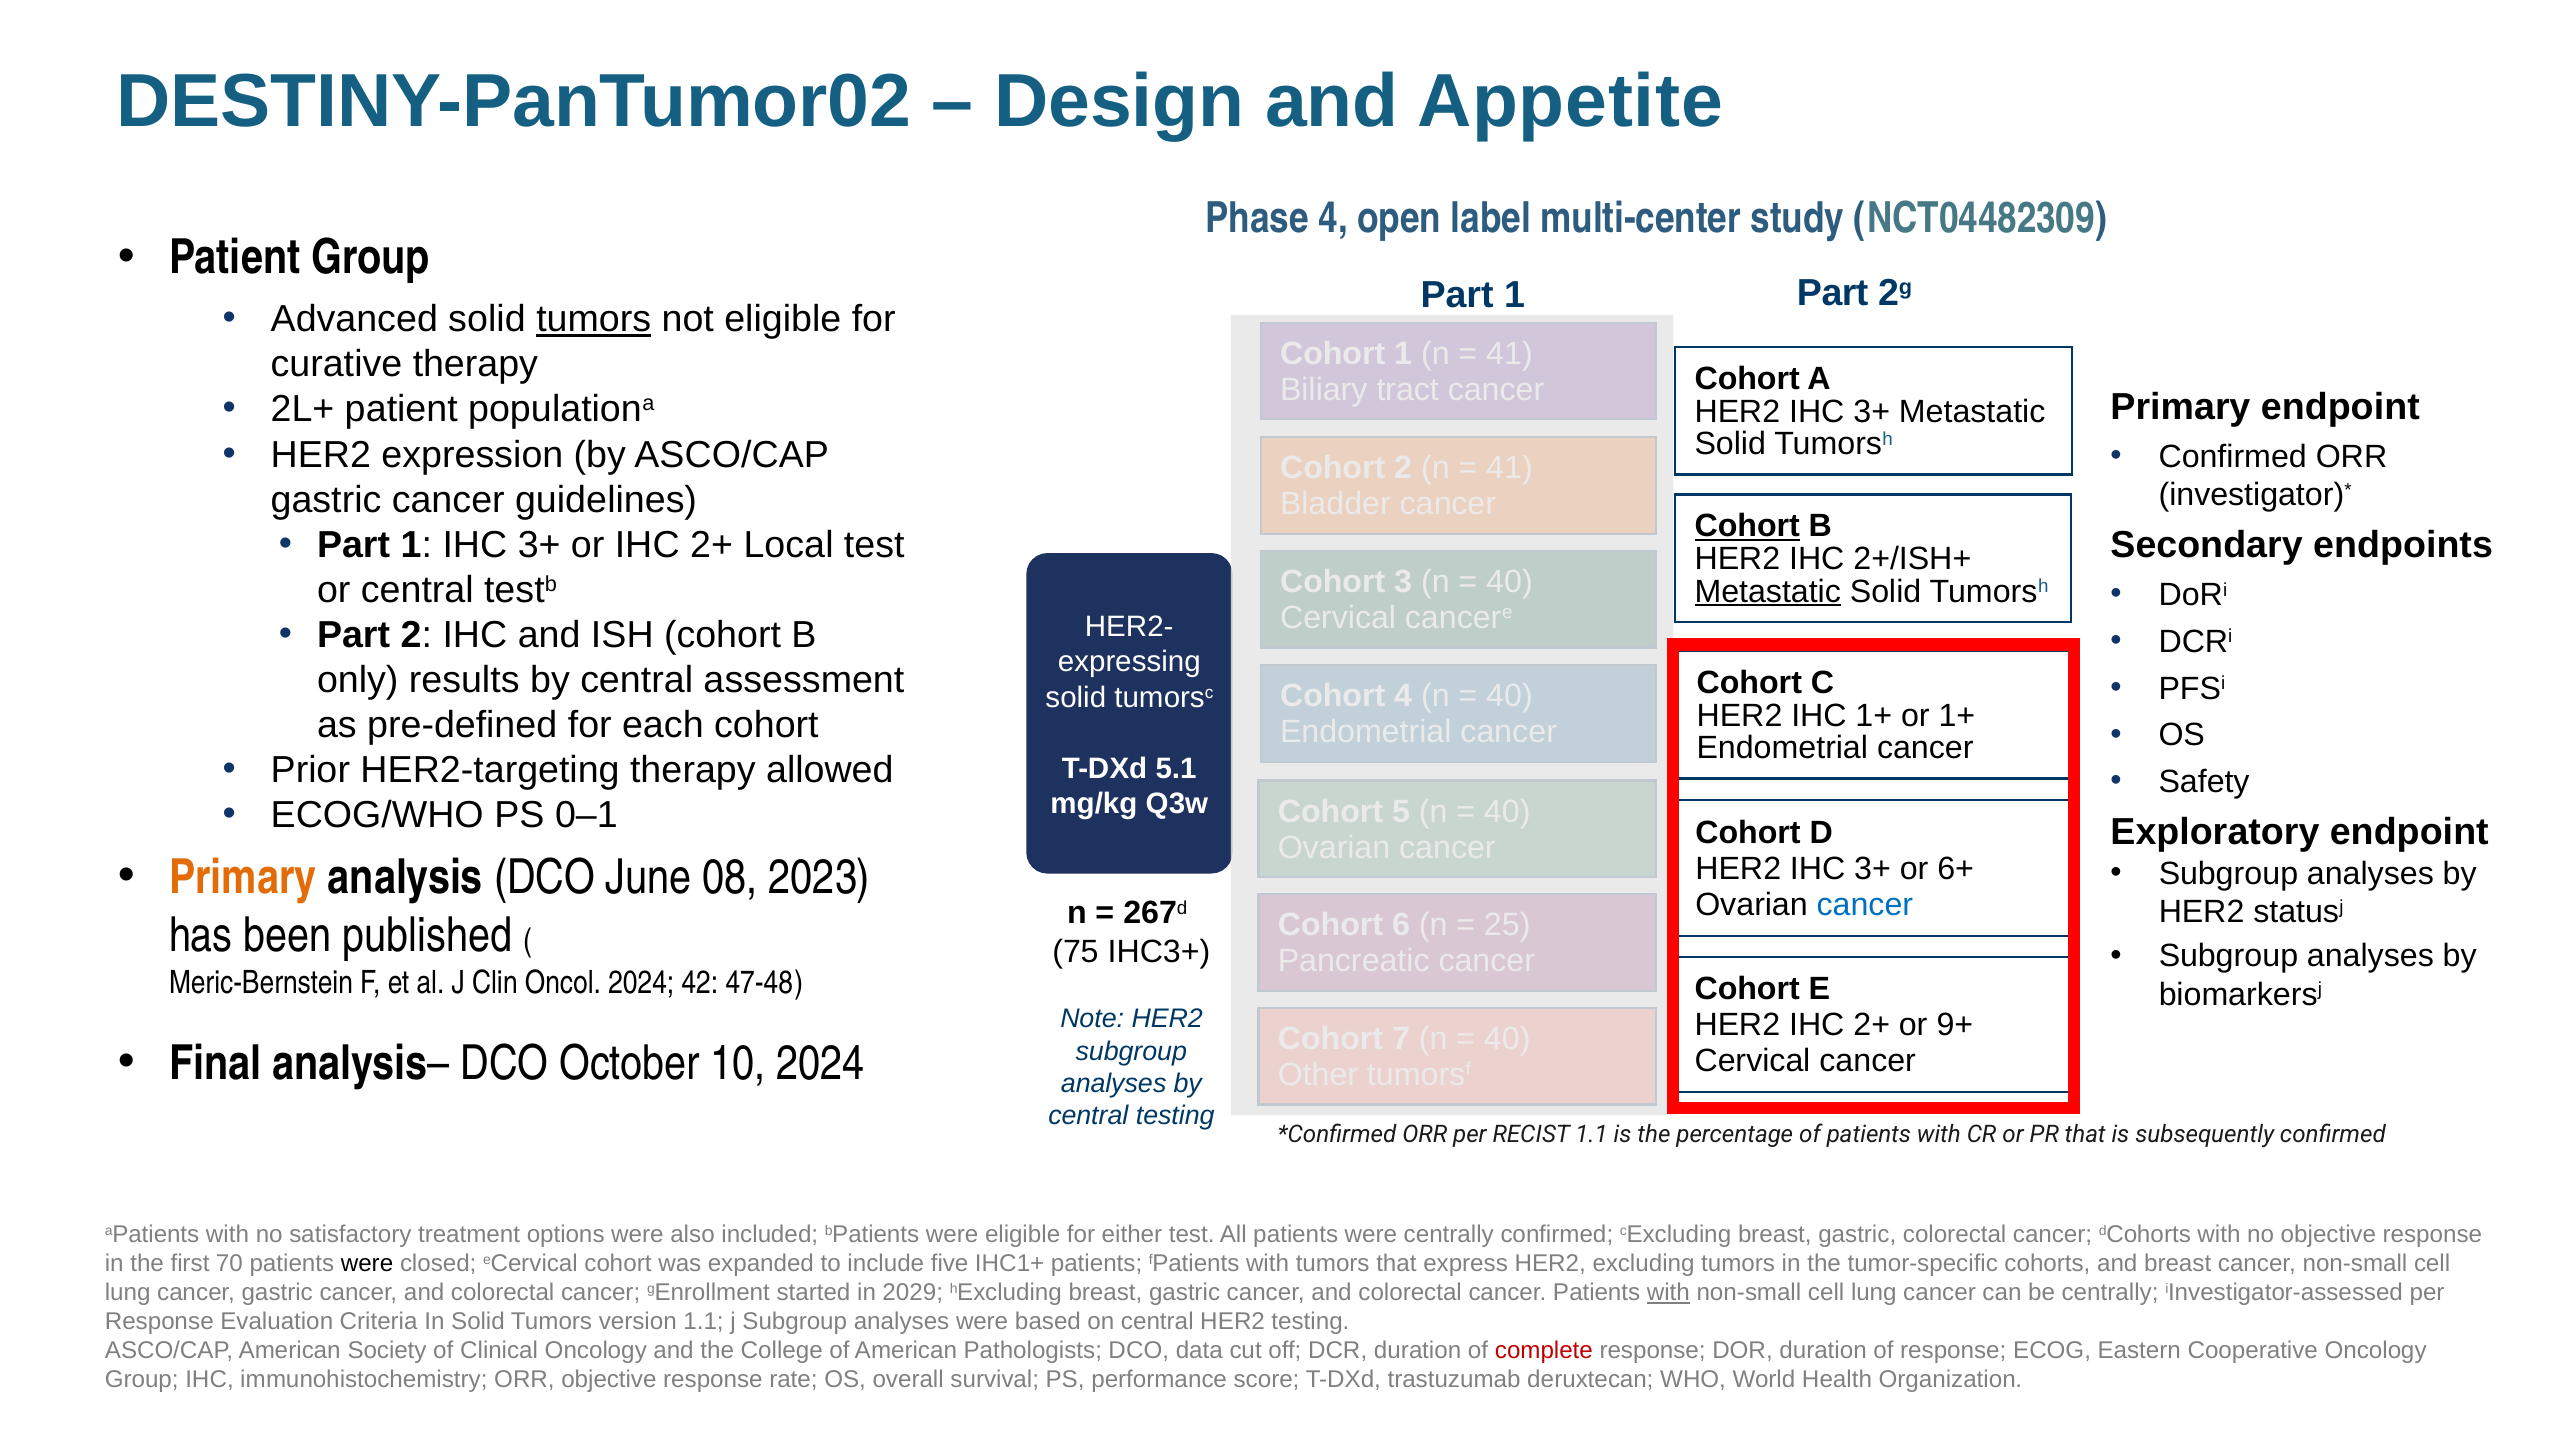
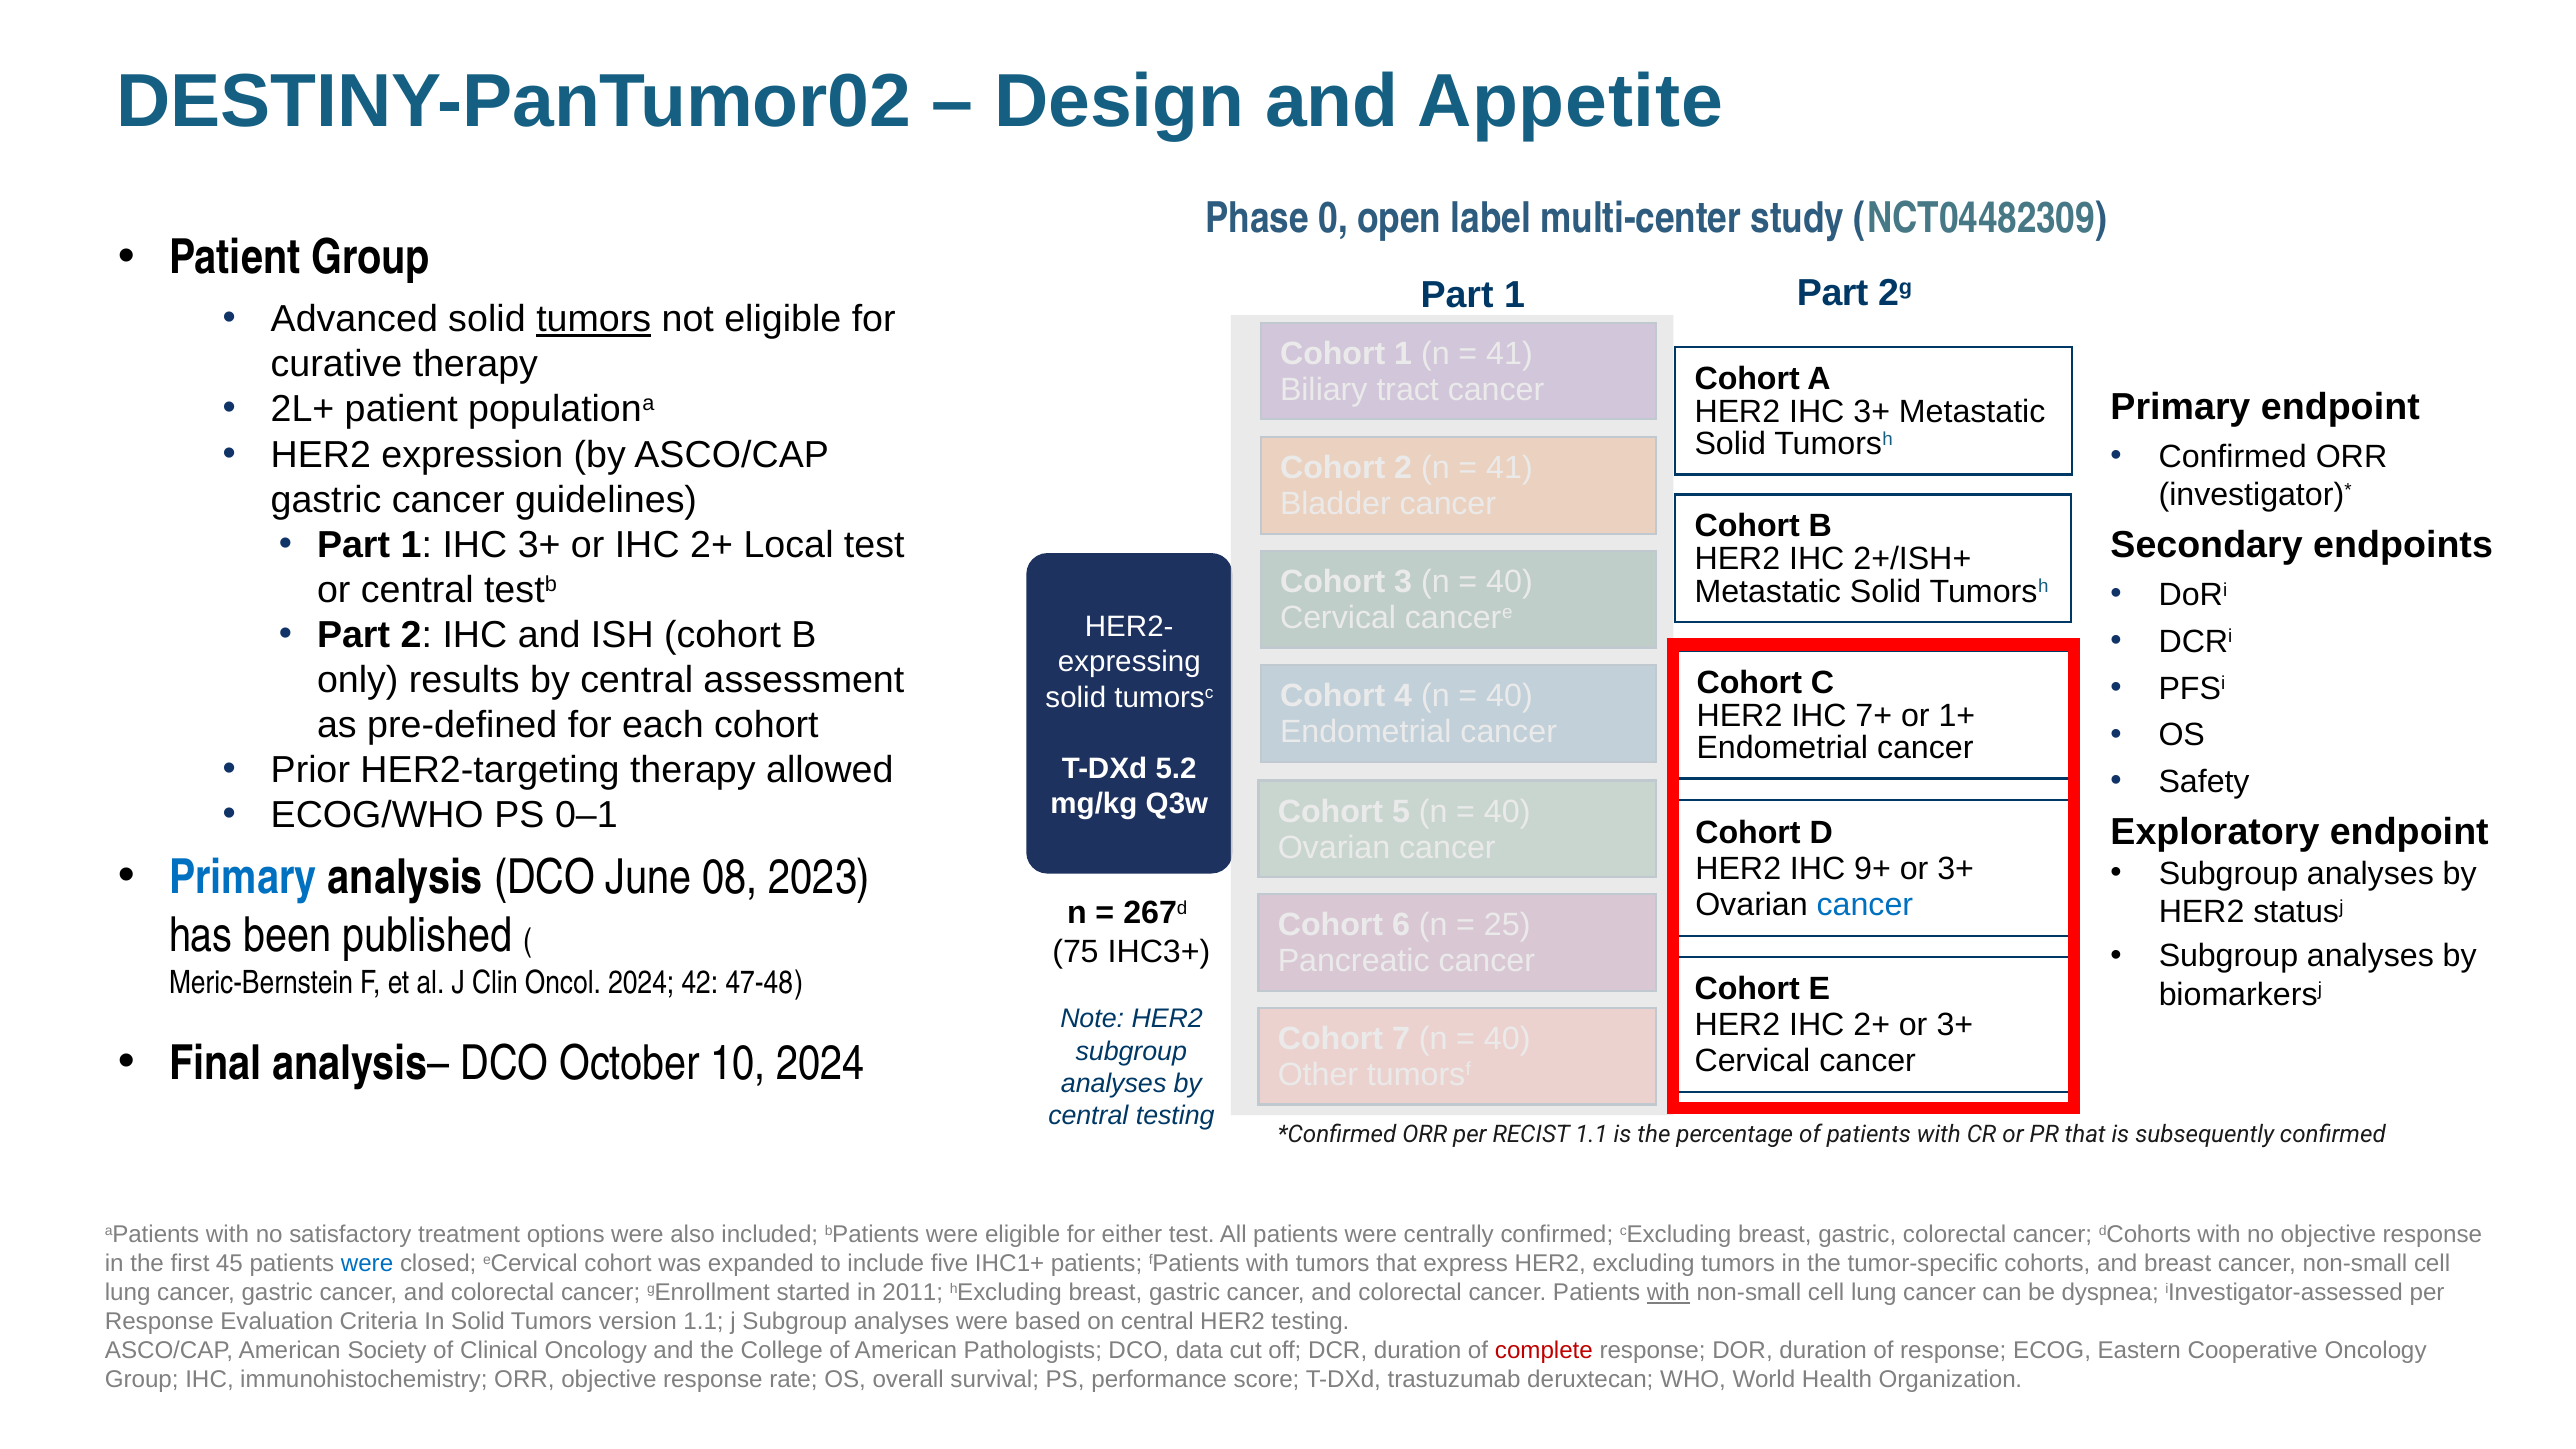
Phase 4: 4 -> 0 (1333, 219)
Cohort underline: present -> none (1747, 526)
Metastatic underline: present -> none (1768, 591)
IHC 1+: 1+ -> 7+ (1874, 715)
5.1: 5.1 -> 5.2 (1176, 768)
Primary colour: orange -> blue (243, 877)
3+: 3+ -> 9+ (1873, 869)
6+: 6+ -> 3+ (1956, 869)
2+ or 9+: 9+ -> 3+ (1955, 1025)
70: 70 -> 45 (229, 1263)
were colour: black -> blue (367, 1263)
2029: 2029 -> 2011 (913, 1292)
be centrally: centrally -> dyspnea (2110, 1292)
